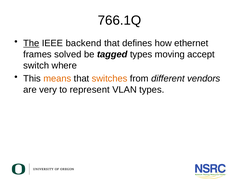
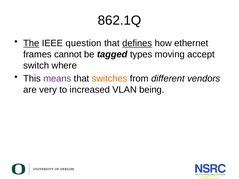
766.1Q: 766.1Q -> 862.1Q (119, 20)
backend: backend -> question (84, 43)
defines underline: none -> present (137, 43)
solved: solved -> cannot (68, 54)
means colour: orange -> purple (57, 79)
represent: represent -> increased (90, 90)
VLAN types: types -> being (152, 90)
